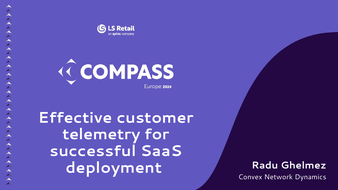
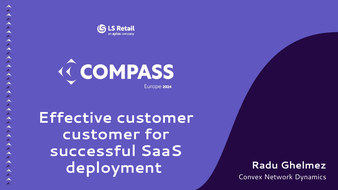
telemetry: telemetry -> customer (101, 134)
